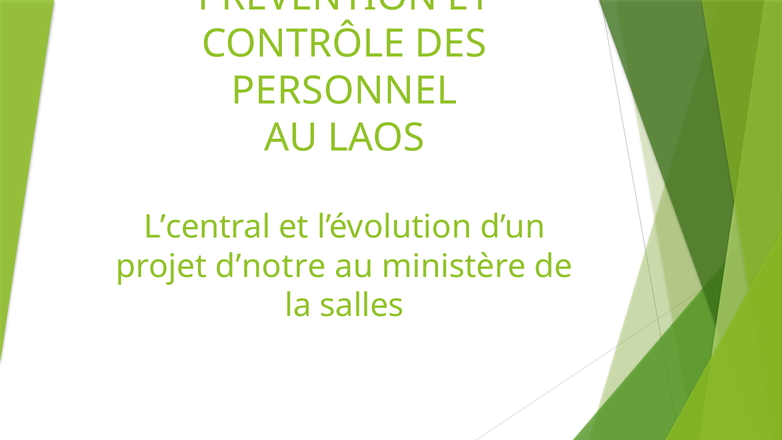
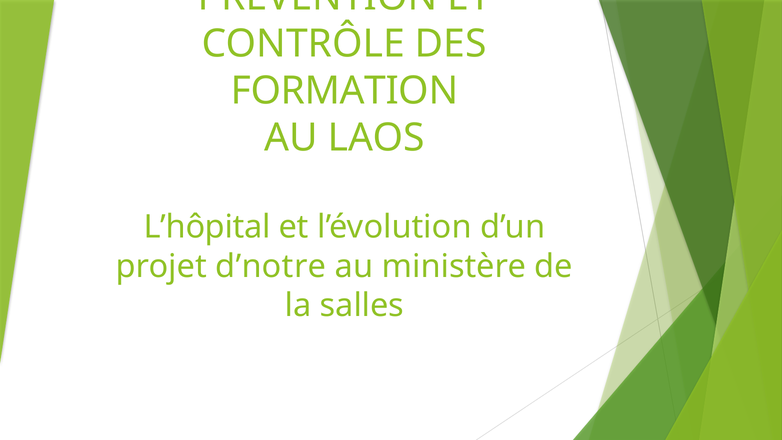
PERSONNEL: PERSONNEL -> FORMATION (344, 91)
L’central: L’central -> L’hôpital (207, 227)
